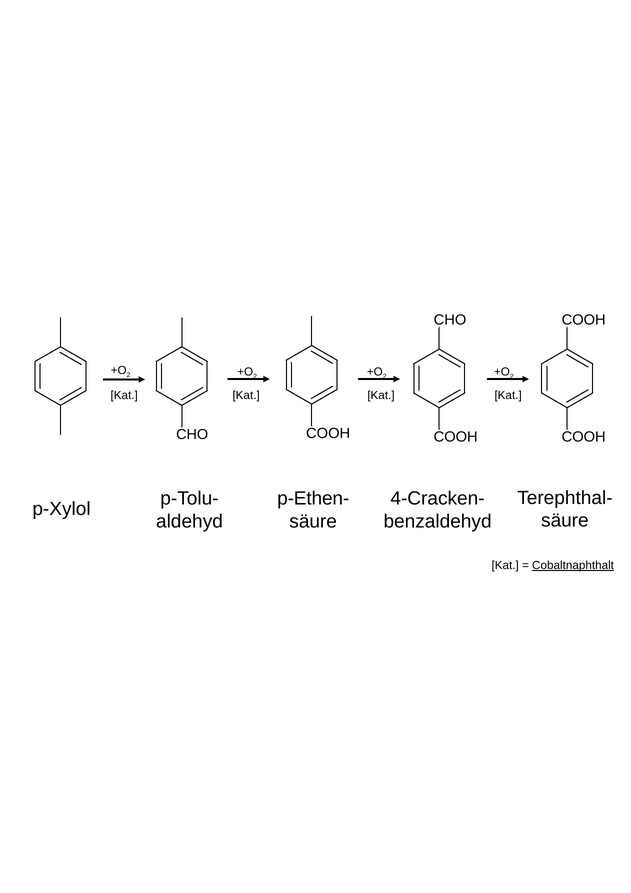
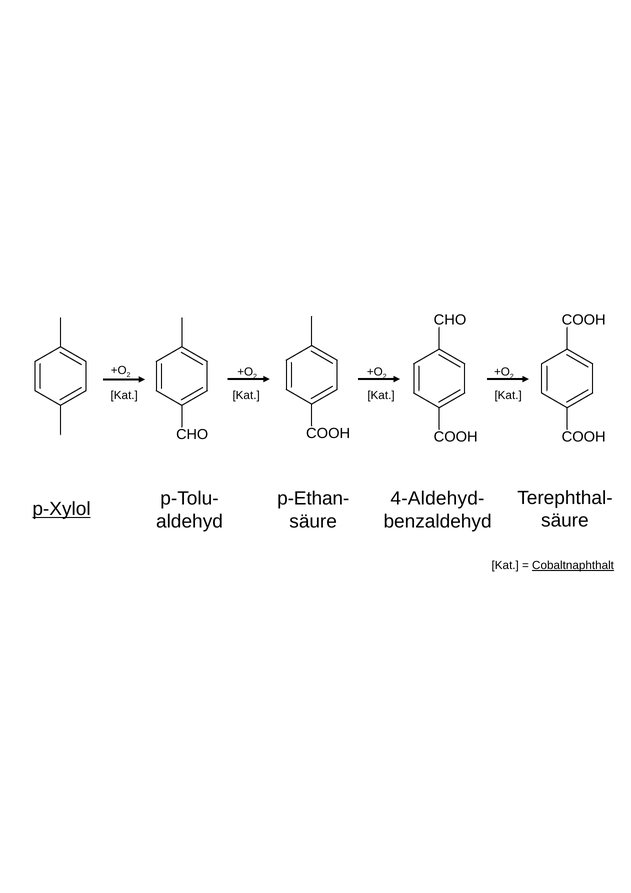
p-Ethen-: p-Ethen- -> p-Ethan- (313, 498)
4-Cracken-: 4-Cracken- -> 4-Aldehyd- (437, 498)
p-Xylol underline: none -> present (62, 509)
